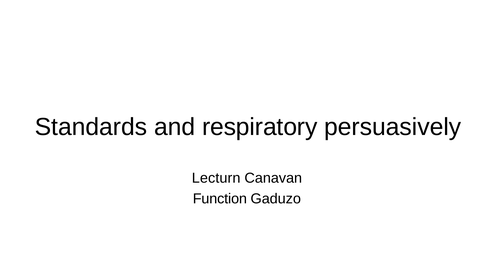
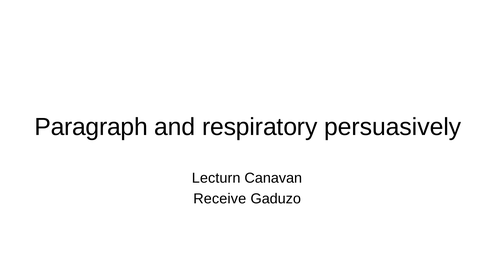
Standards: Standards -> Paragraph (91, 127)
Function: Function -> Receive (220, 199)
